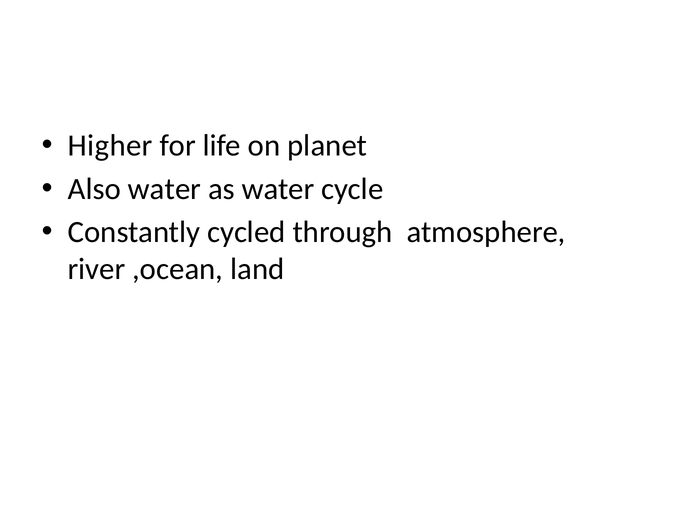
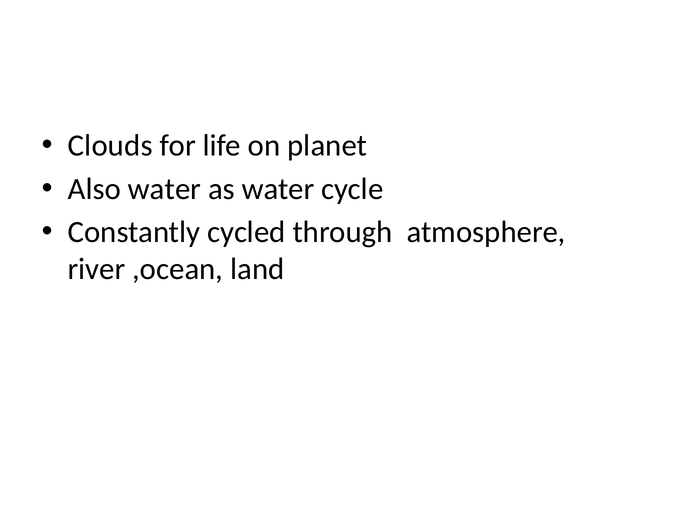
Higher: Higher -> Clouds (110, 146)
